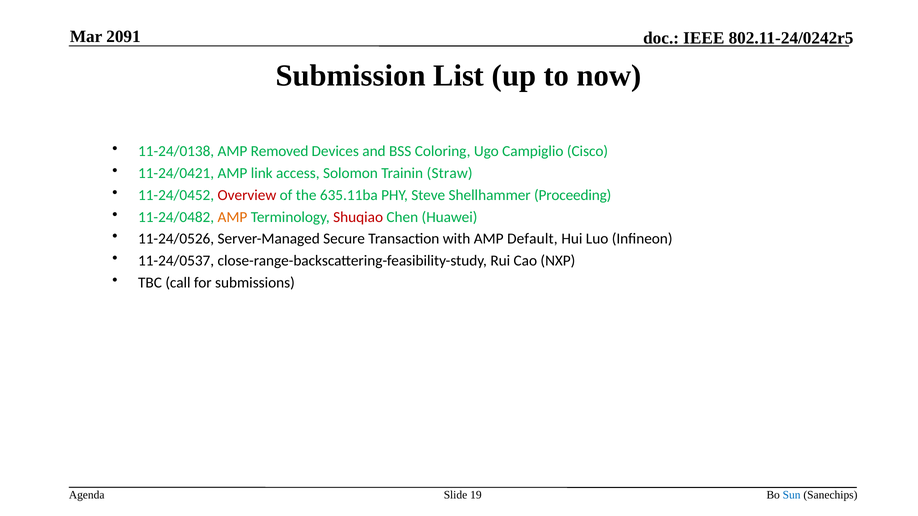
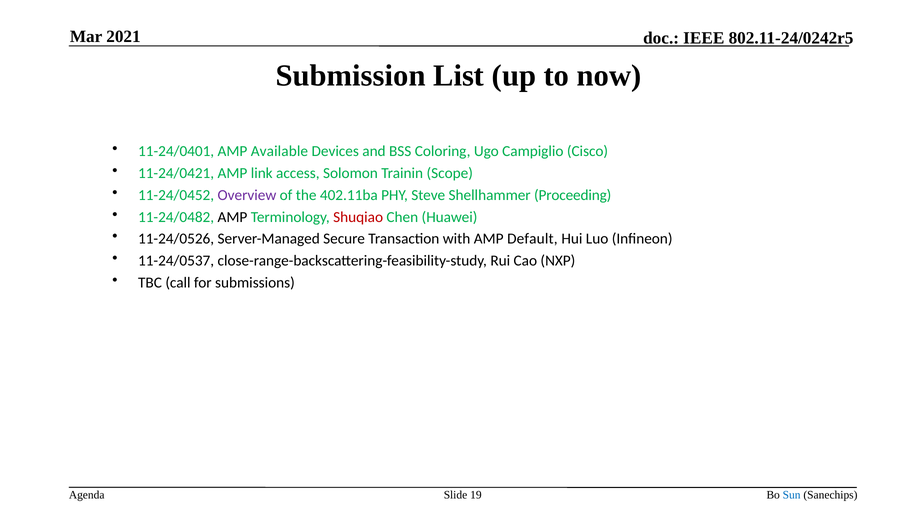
2091: 2091 -> 2021 (124, 36)
11-24/0138: 11-24/0138 -> 11-24/0401 (176, 151)
Removed: Removed -> Available (279, 151)
Straw: Straw -> Scope (450, 173)
Overview colour: red -> purple (247, 195)
635.11ba: 635.11ba -> 402.11ba (349, 195)
AMP colour: orange -> black (232, 217)
